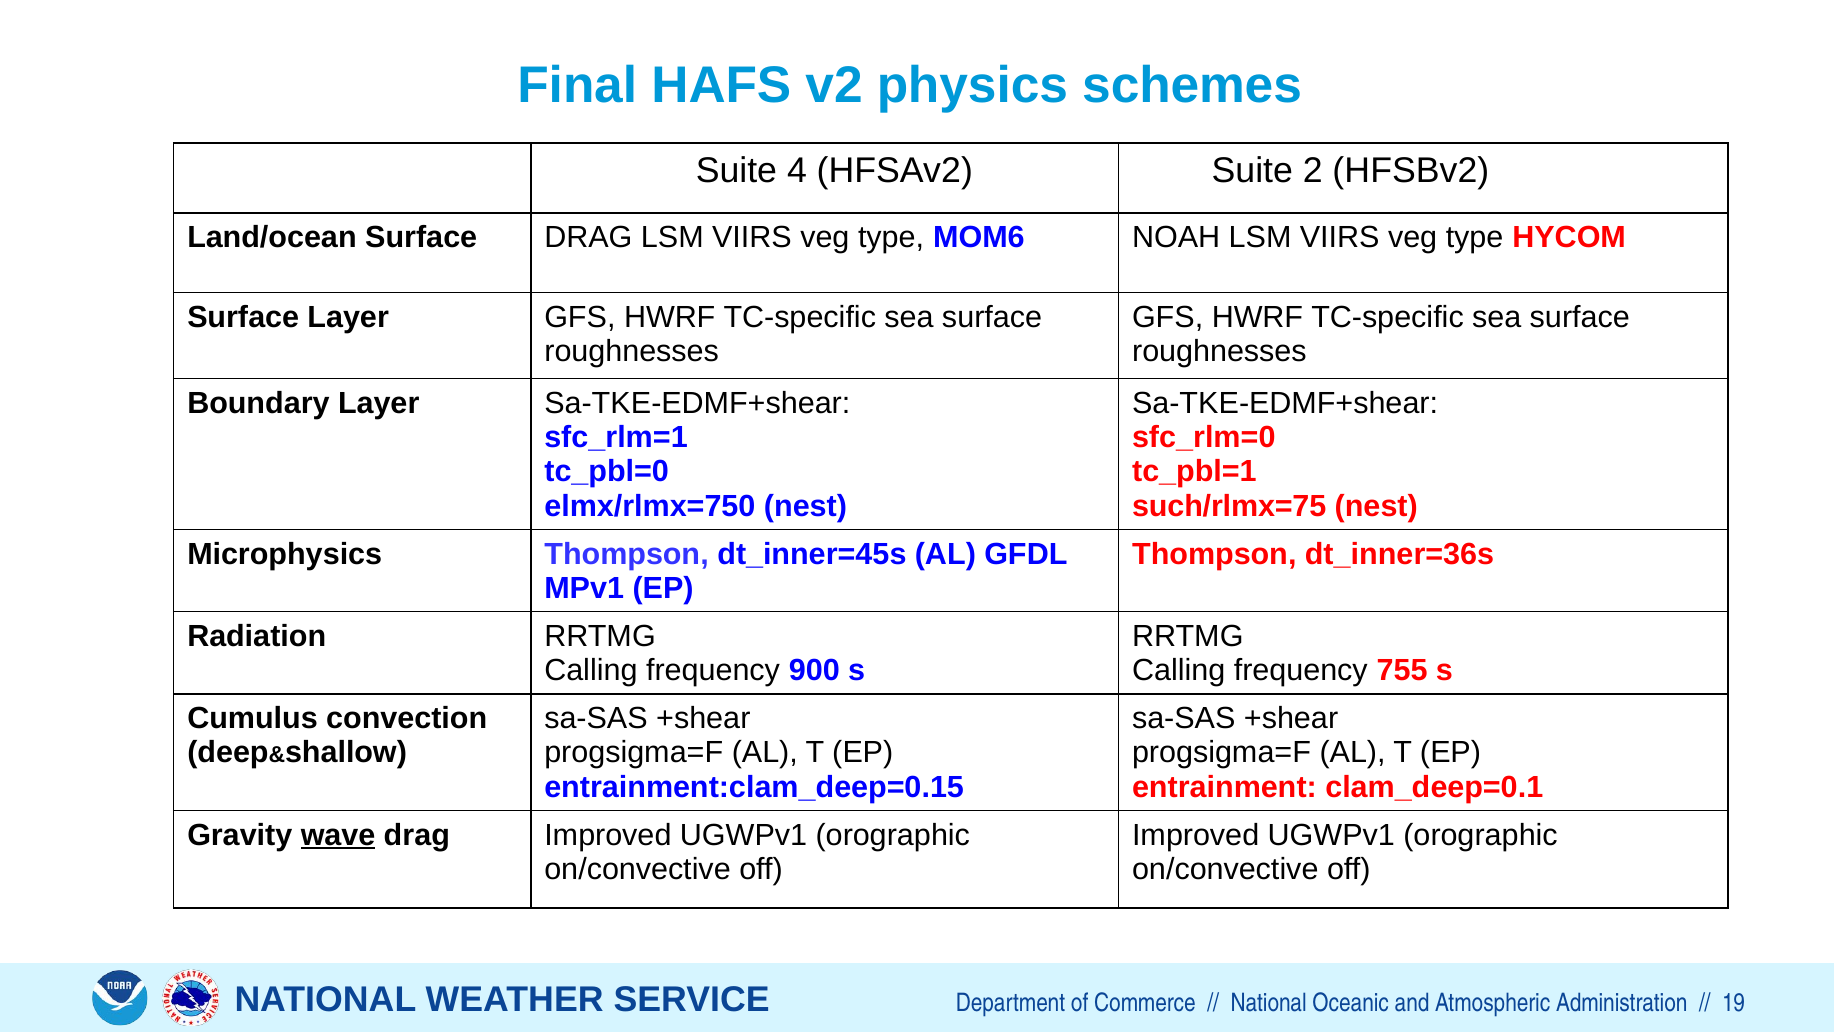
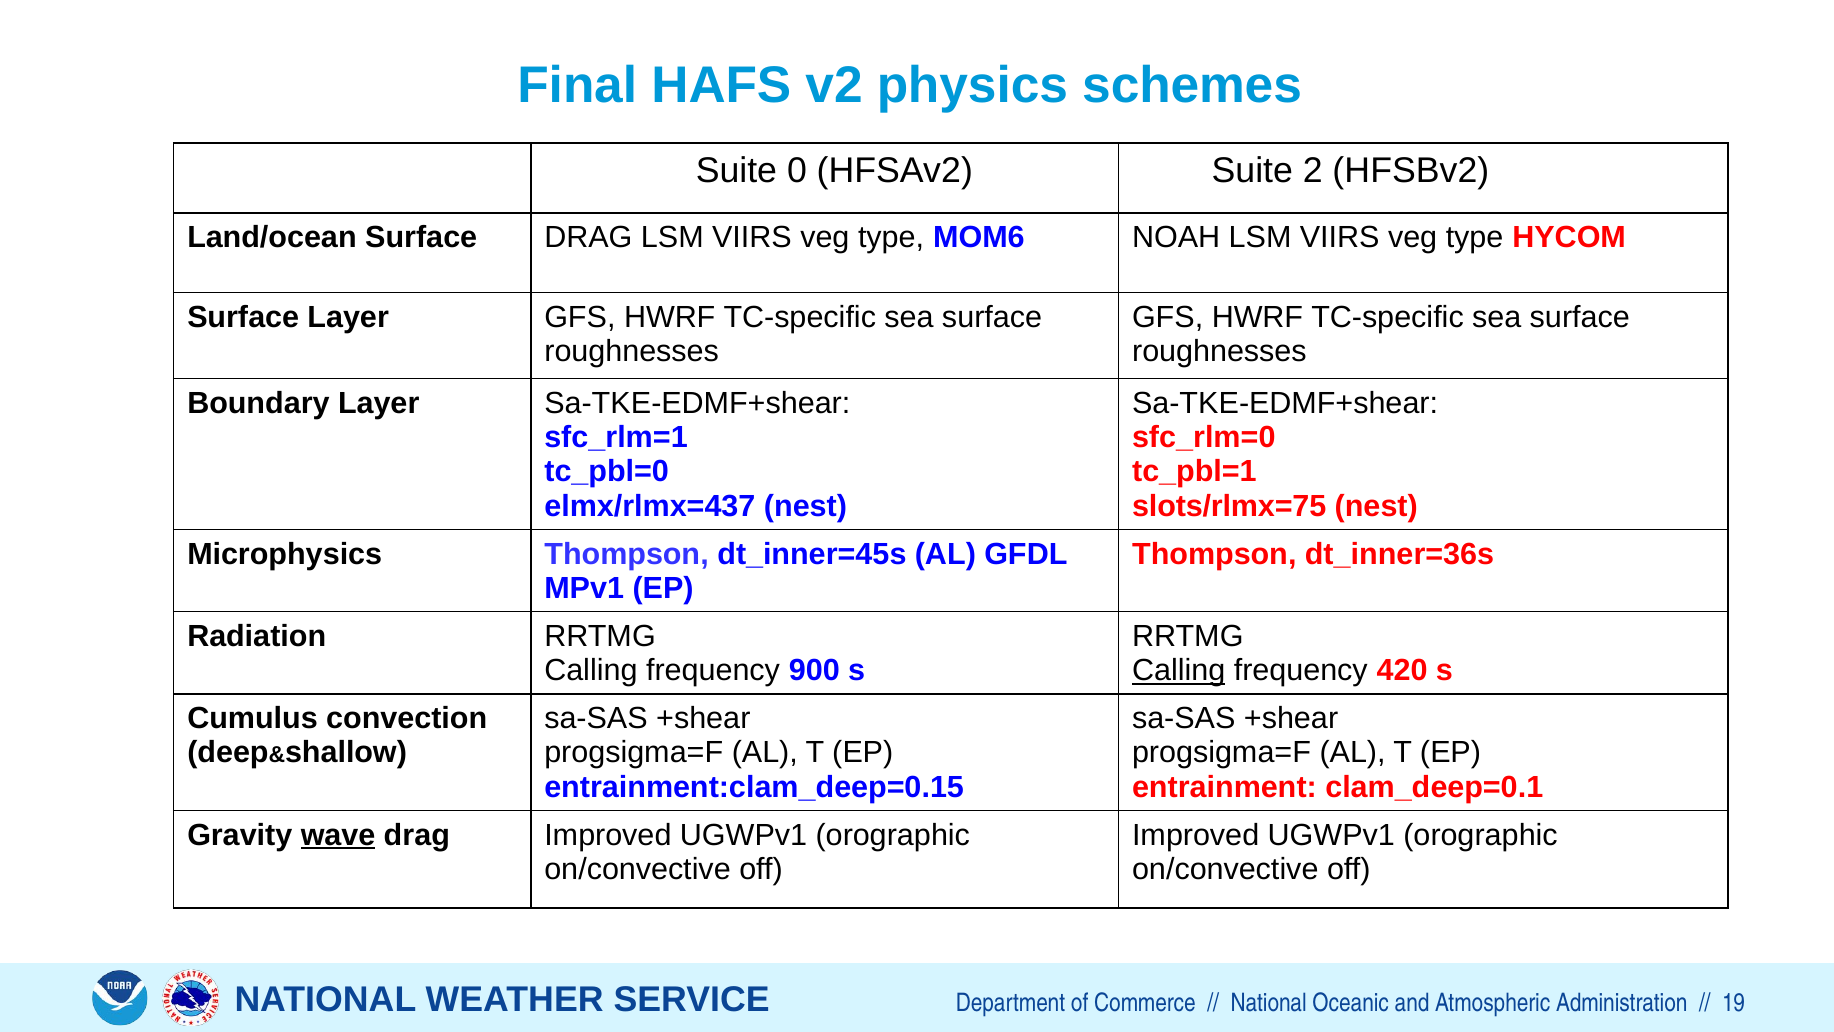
4: 4 -> 0 (797, 170)
elmx/rlmx=750: elmx/rlmx=750 -> elmx/rlmx=437 (650, 506)
such/rlmx=75: such/rlmx=75 -> slots/rlmx=75 (1229, 506)
Calling underline: none -> present (1179, 670)
755: 755 -> 420 (1402, 670)
